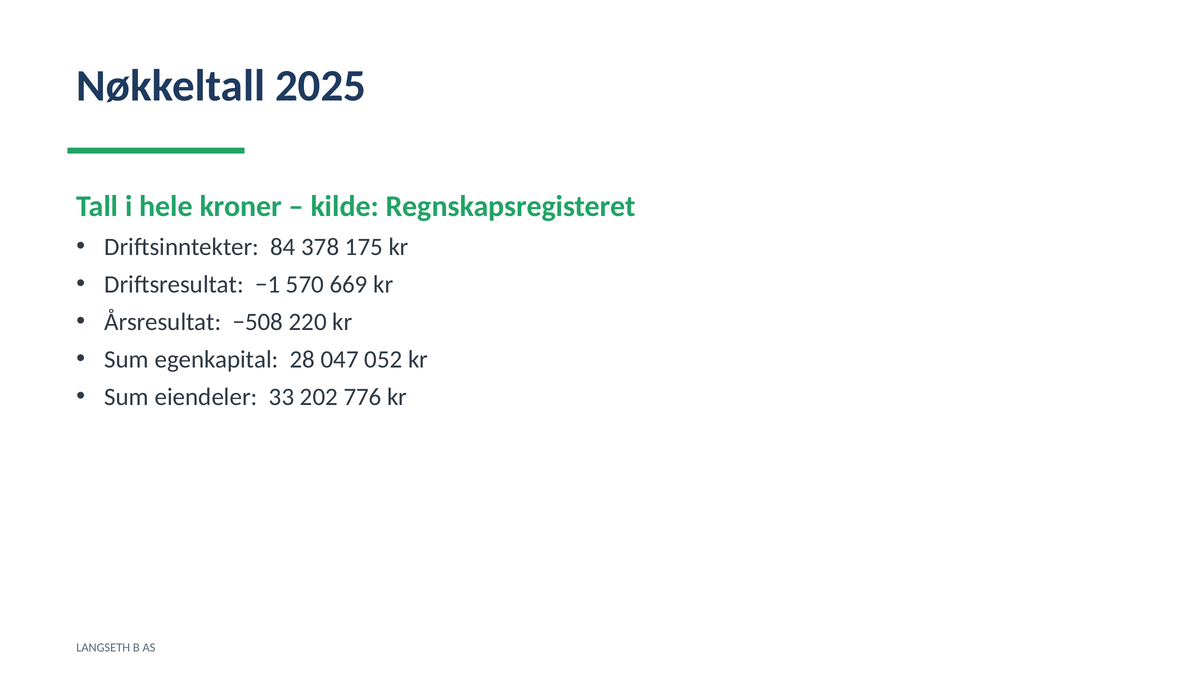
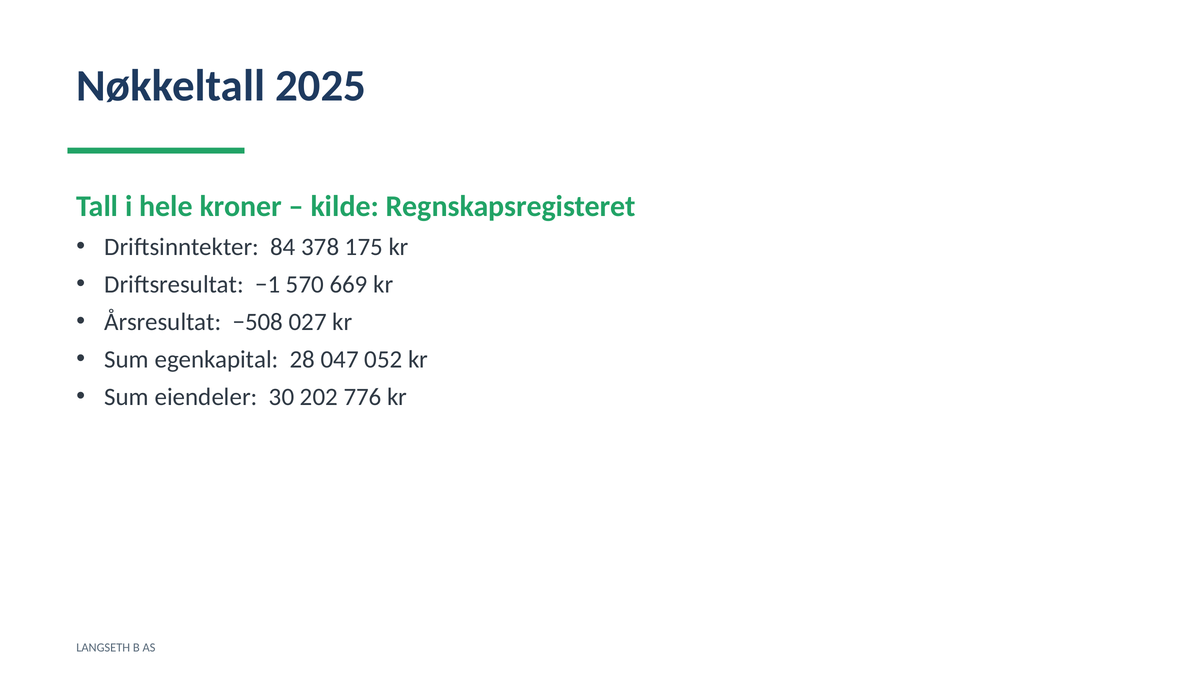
220: 220 -> 027 (308, 322)
33: 33 -> 30 (281, 397)
